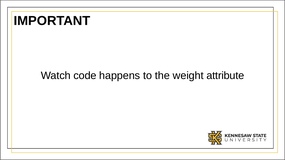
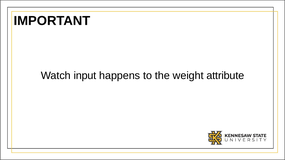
code: code -> input (85, 76)
